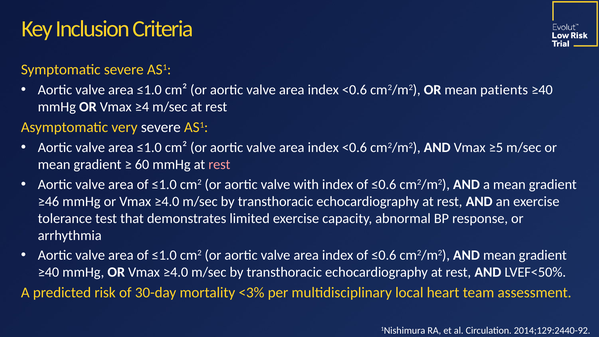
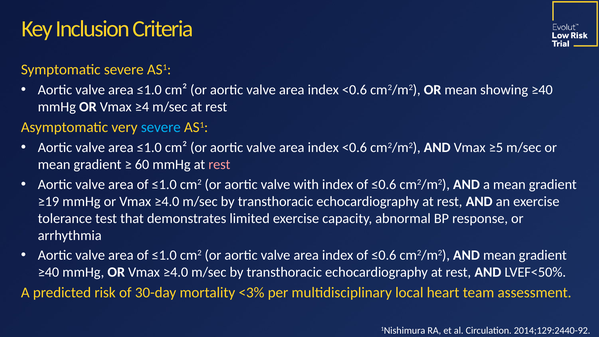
patients: patients -> showing (504, 90)
severe colour: white -> light blue (161, 127)
≥46: ≥46 -> ≥19 (48, 201)
